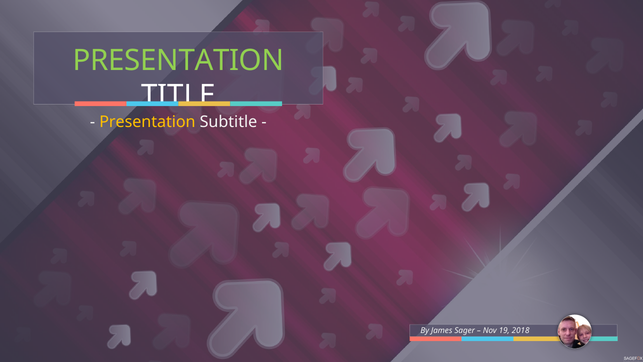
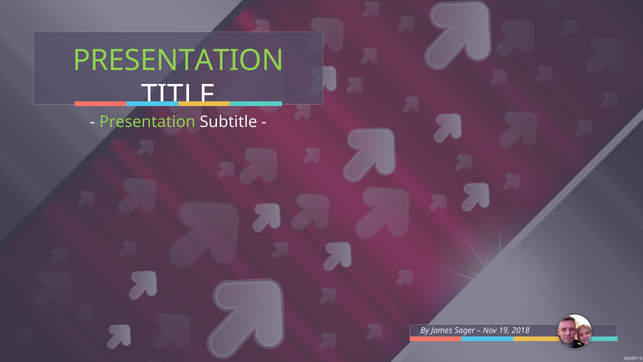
Presentation colour: yellow -> light green (147, 122)
